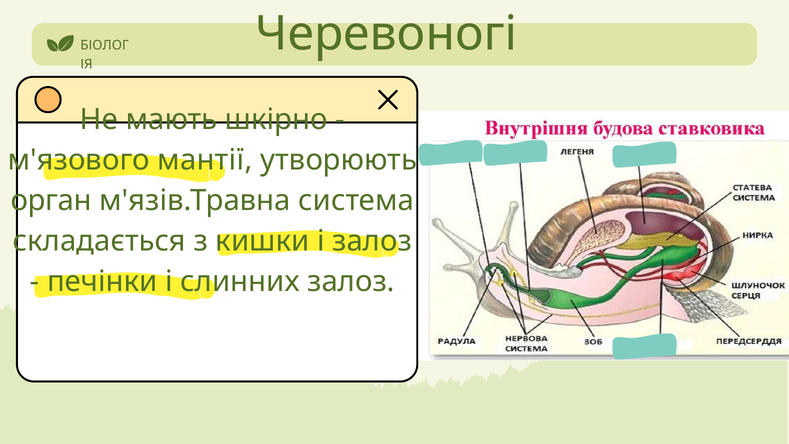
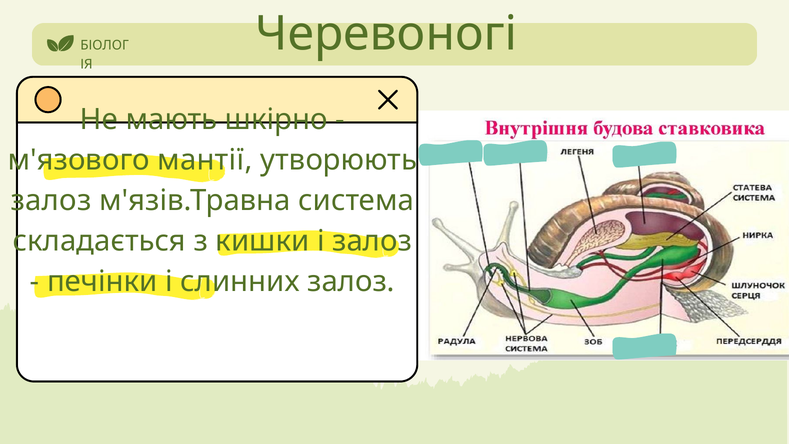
орган: орган -> залоз (51, 200)
